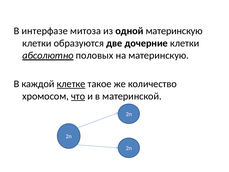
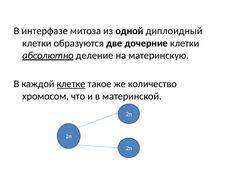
одной материнскую: материнскую -> диплоидный (174, 31)
половых: половых -> деление (95, 55)
что underline: present -> none (78, 96)
